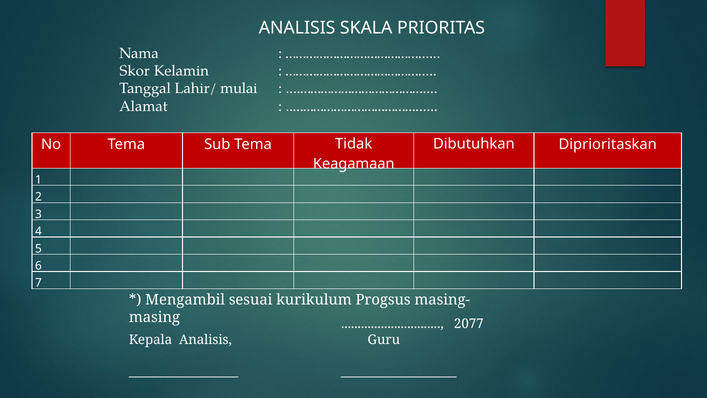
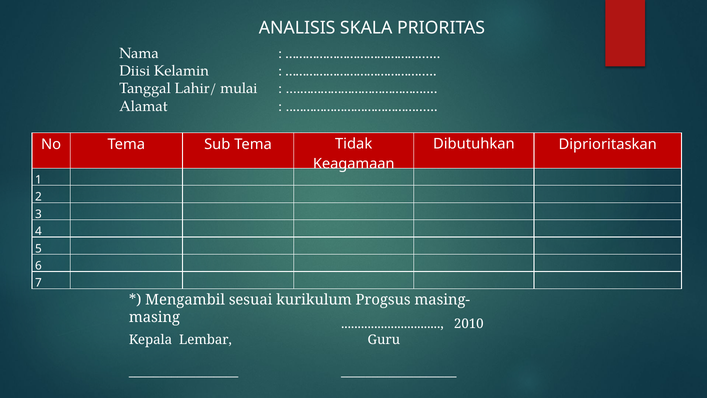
Skor: Skor -> Diisi (135, 71)
2077: 2077 -> 2010 (469, 323)
Kepala Analisis: Analisis -> Lembar (205, 339)
